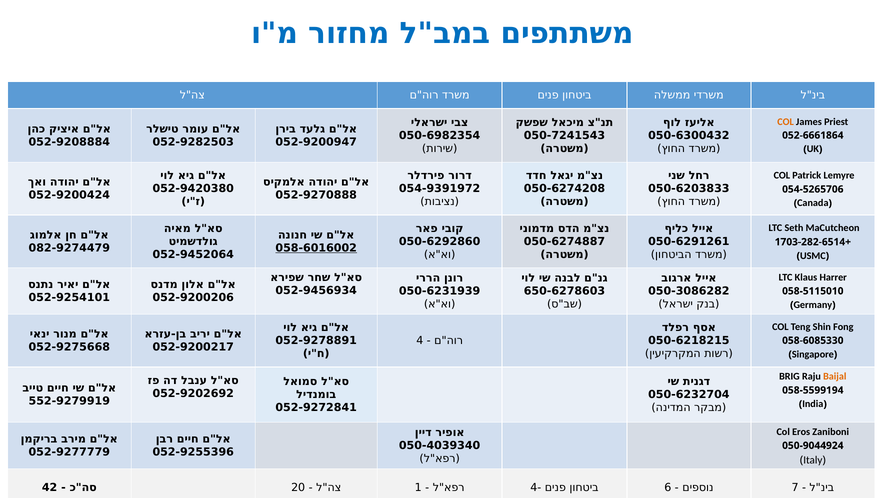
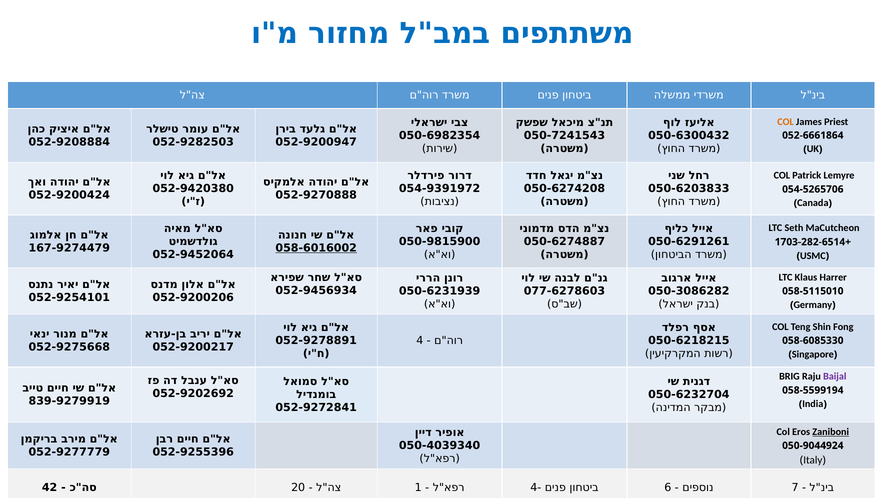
050-6292860: 050-6292860 -> 050-9815900 (440, 241)
082-9274479: 082-9274479 -> 167-9274479 (69, 248)
650-6278603: 650-6278603 -> 077-6278603 (564, 291)
Baijal colour: orange -> purple (835, 376)
552-9279919: 552-9279919 -> 839-9279919 (69, 401)
Zaniboni underline: none -> present (831, 432)
